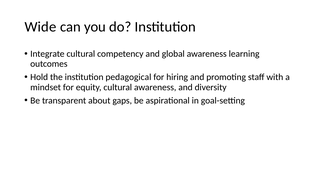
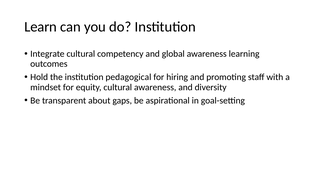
Wide: Wide -> Learn (41, 27)
